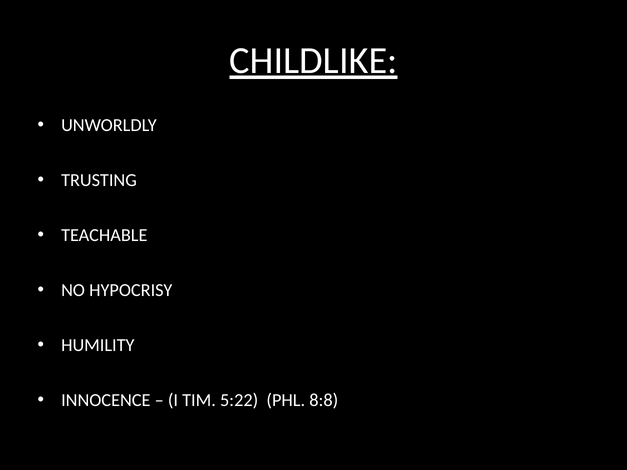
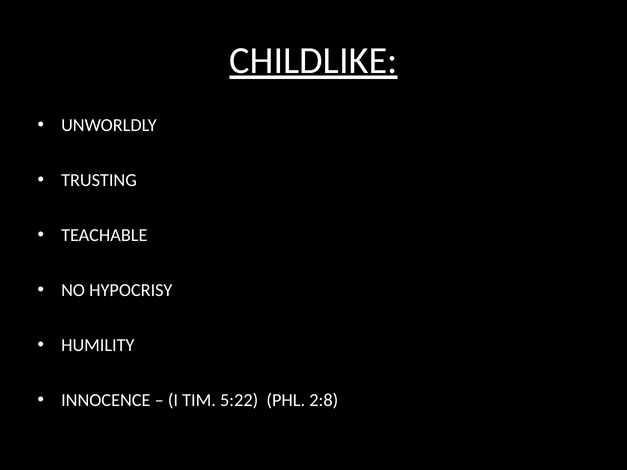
8:8: 8:8 -> 2:8 (324, 400)
